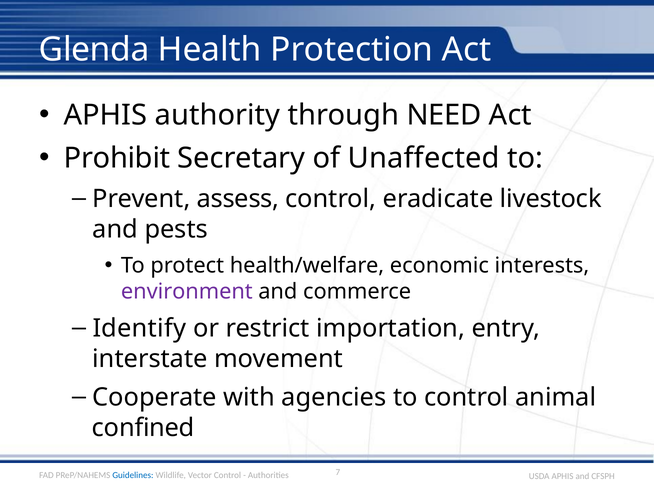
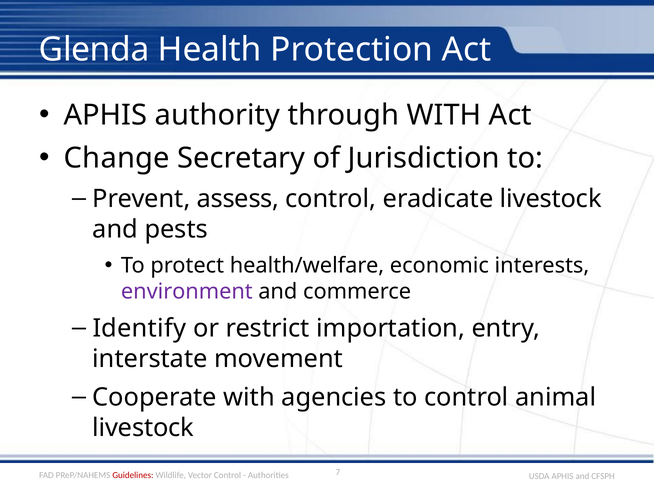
through NEED: NEED -> WITH (444, 115)
Prohibit: Prohibit -> Change (117, 159)
Unaffected: Unaffected -> Jurisdiction (424, 159)
confined: confined -> livestock (143, 428)
Guidelines colour: blue -> red (133, 476)
